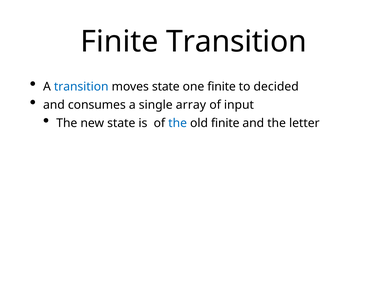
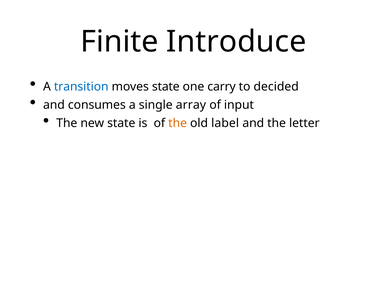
Finite Transition: Transition -> Introduce (236, 42)
one finite: finite -> carry (222, 87)
the colour: blue -> orange (178, 123)
old finite: finite -> label (225, 123)
